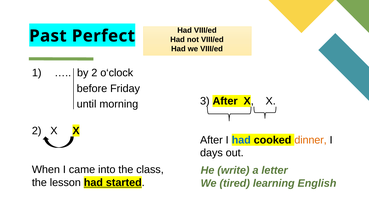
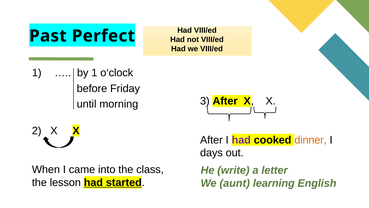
by 2: 2 -> 1 (94, 73)
had colour: blue -> purple (241, 140)
tired: tired -> aunt (235, 183)
